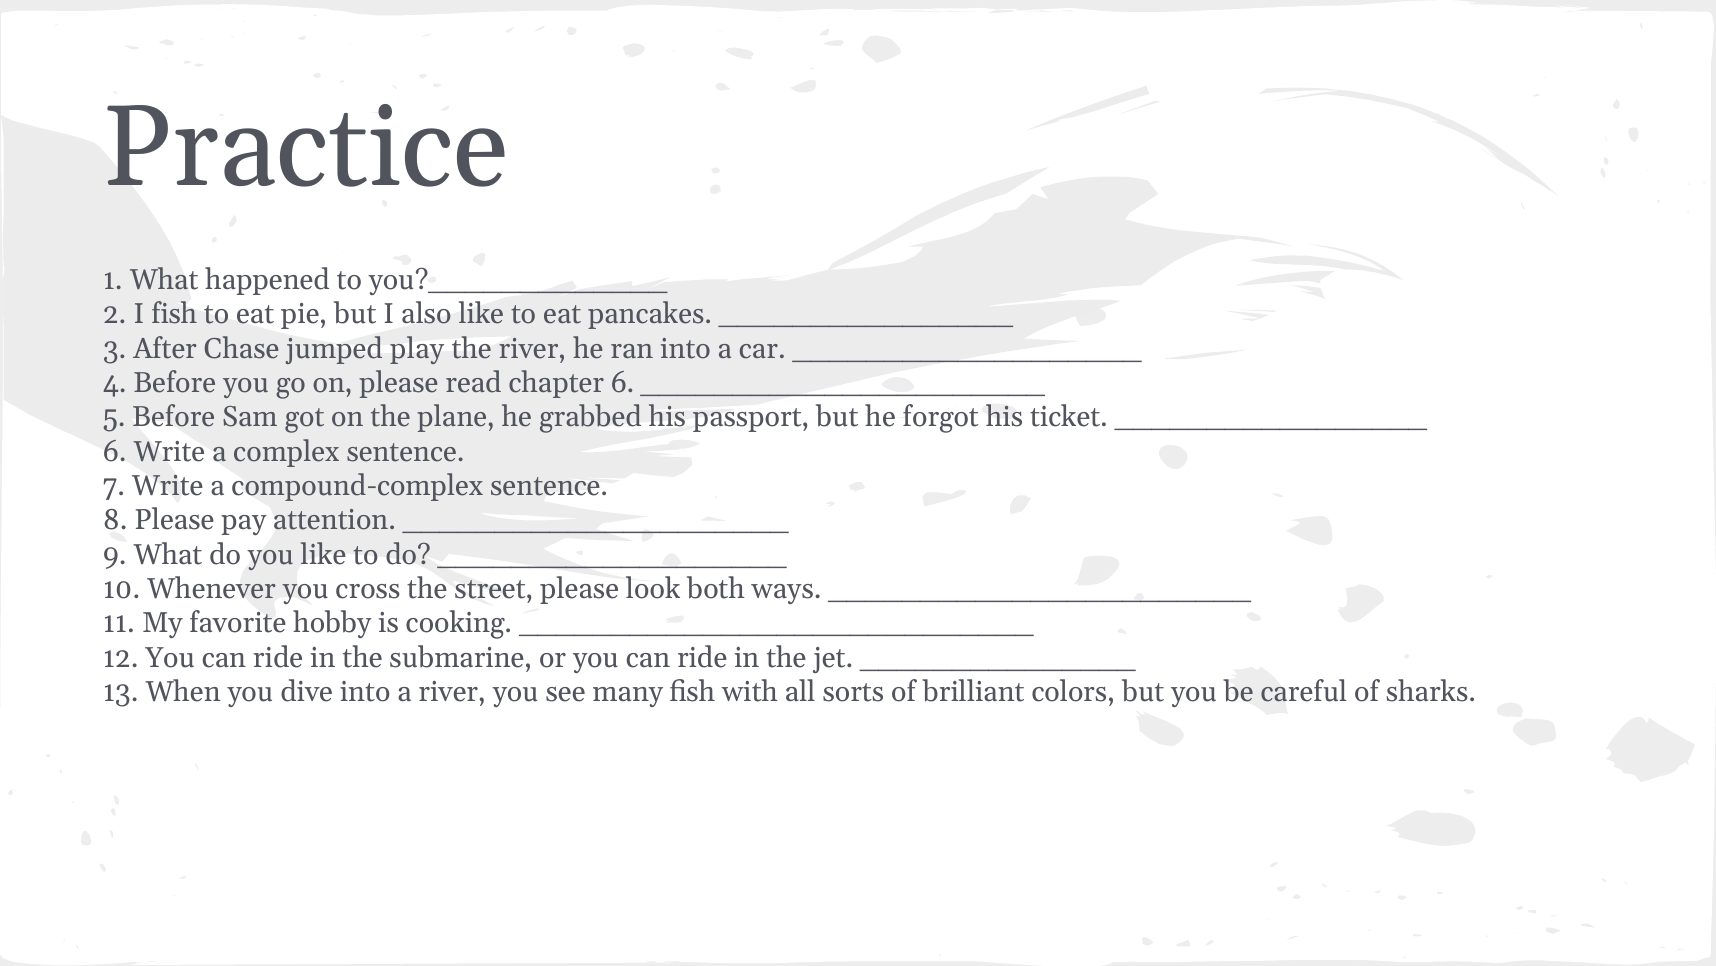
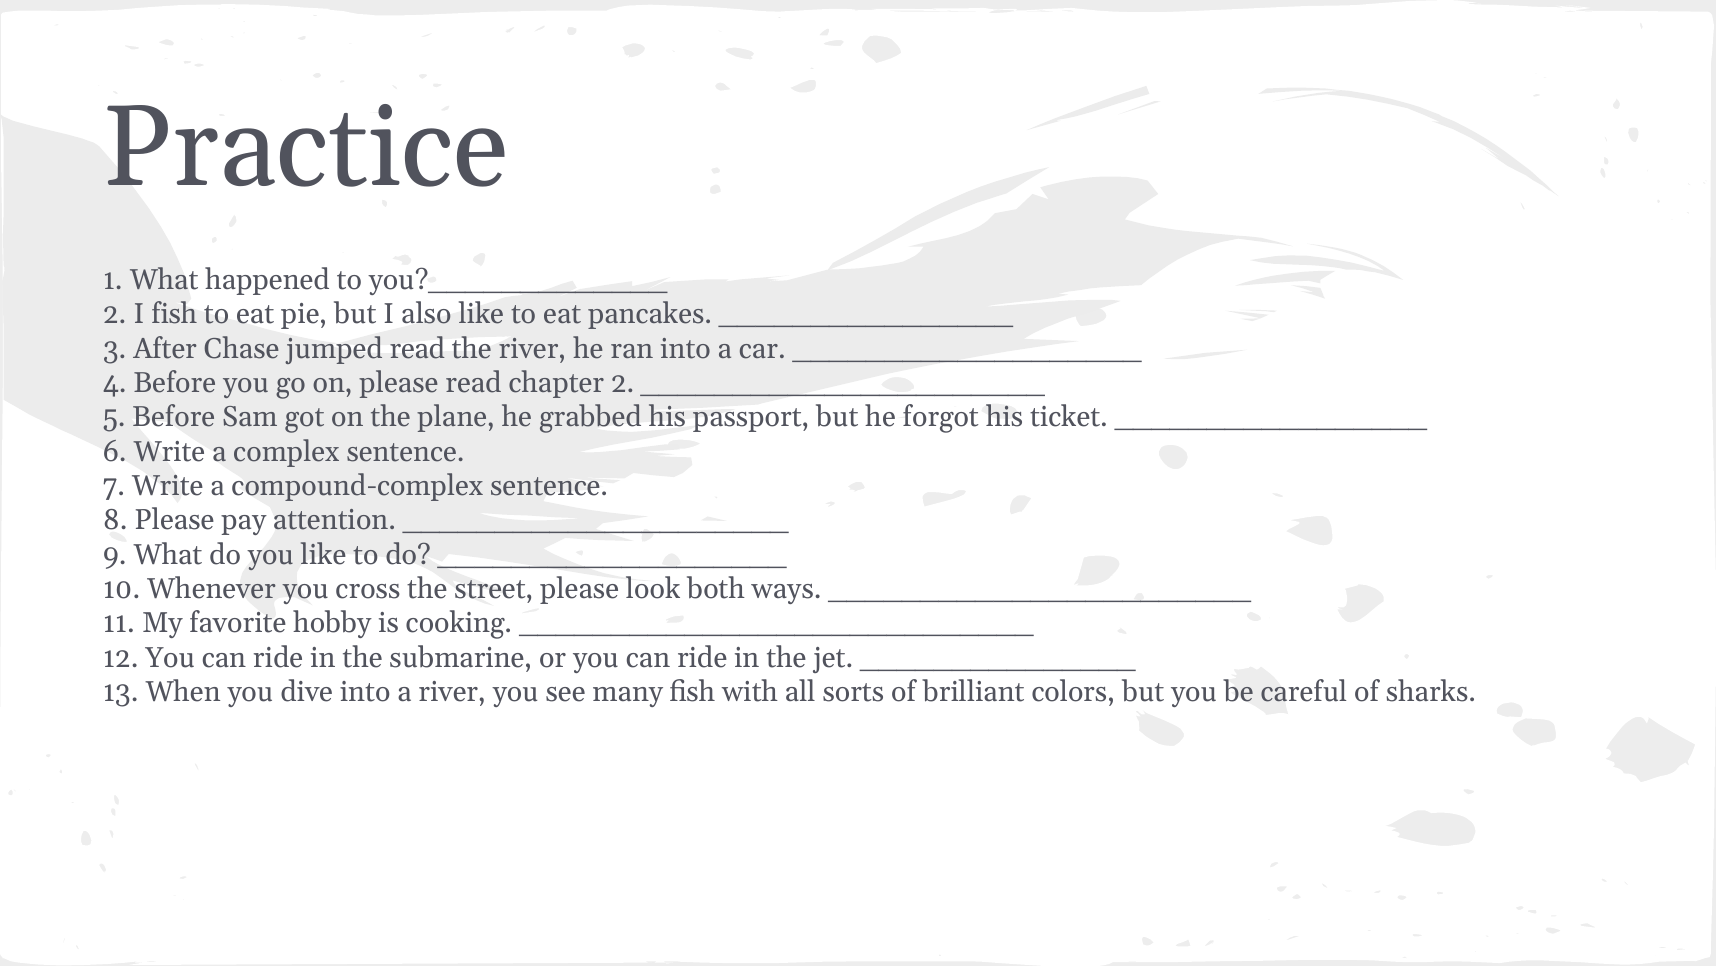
jumped play: play -> read (417, 348)
chapter 6: 6 -> 2 (623, 383)
